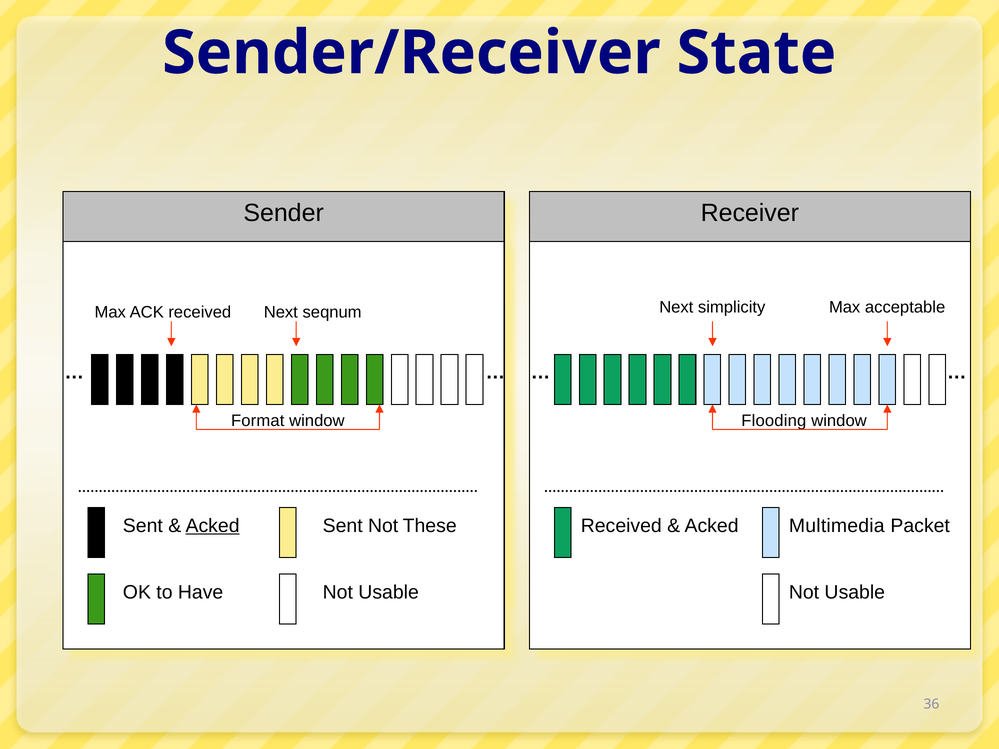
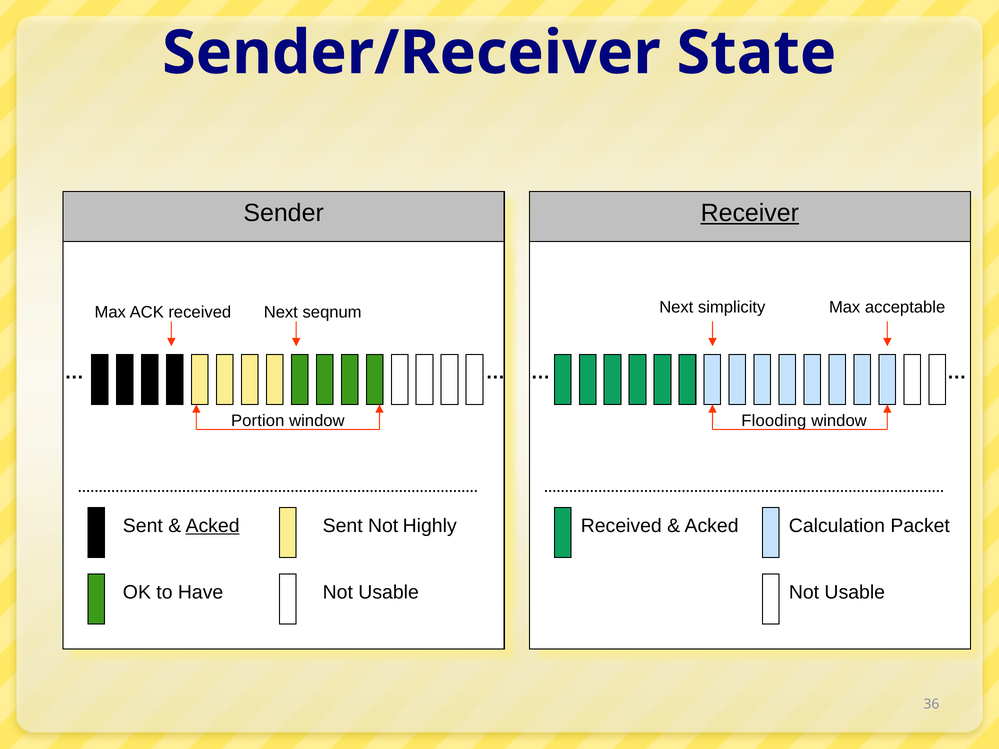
Receiver underline: none -> present (750, 213)
Format: Format -> Portion (258, 421)
These: These -> Highly (430, 526)
Multimedia: Multimedia -> Calculation (837, 526)
